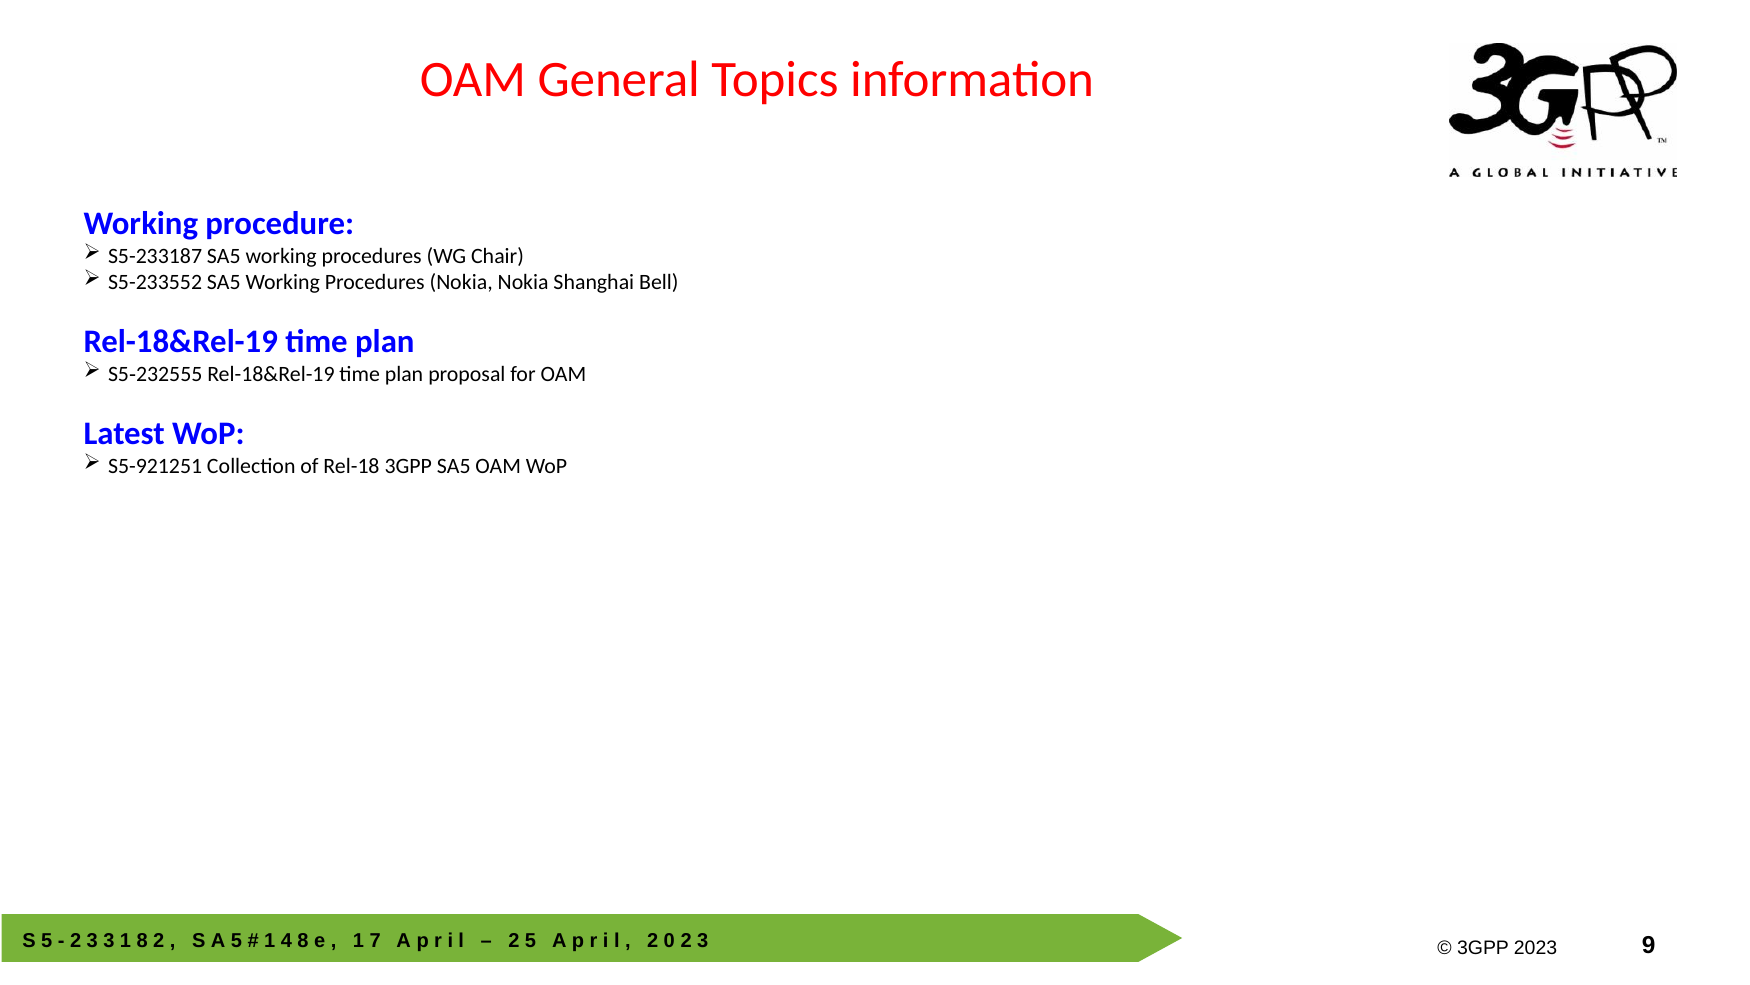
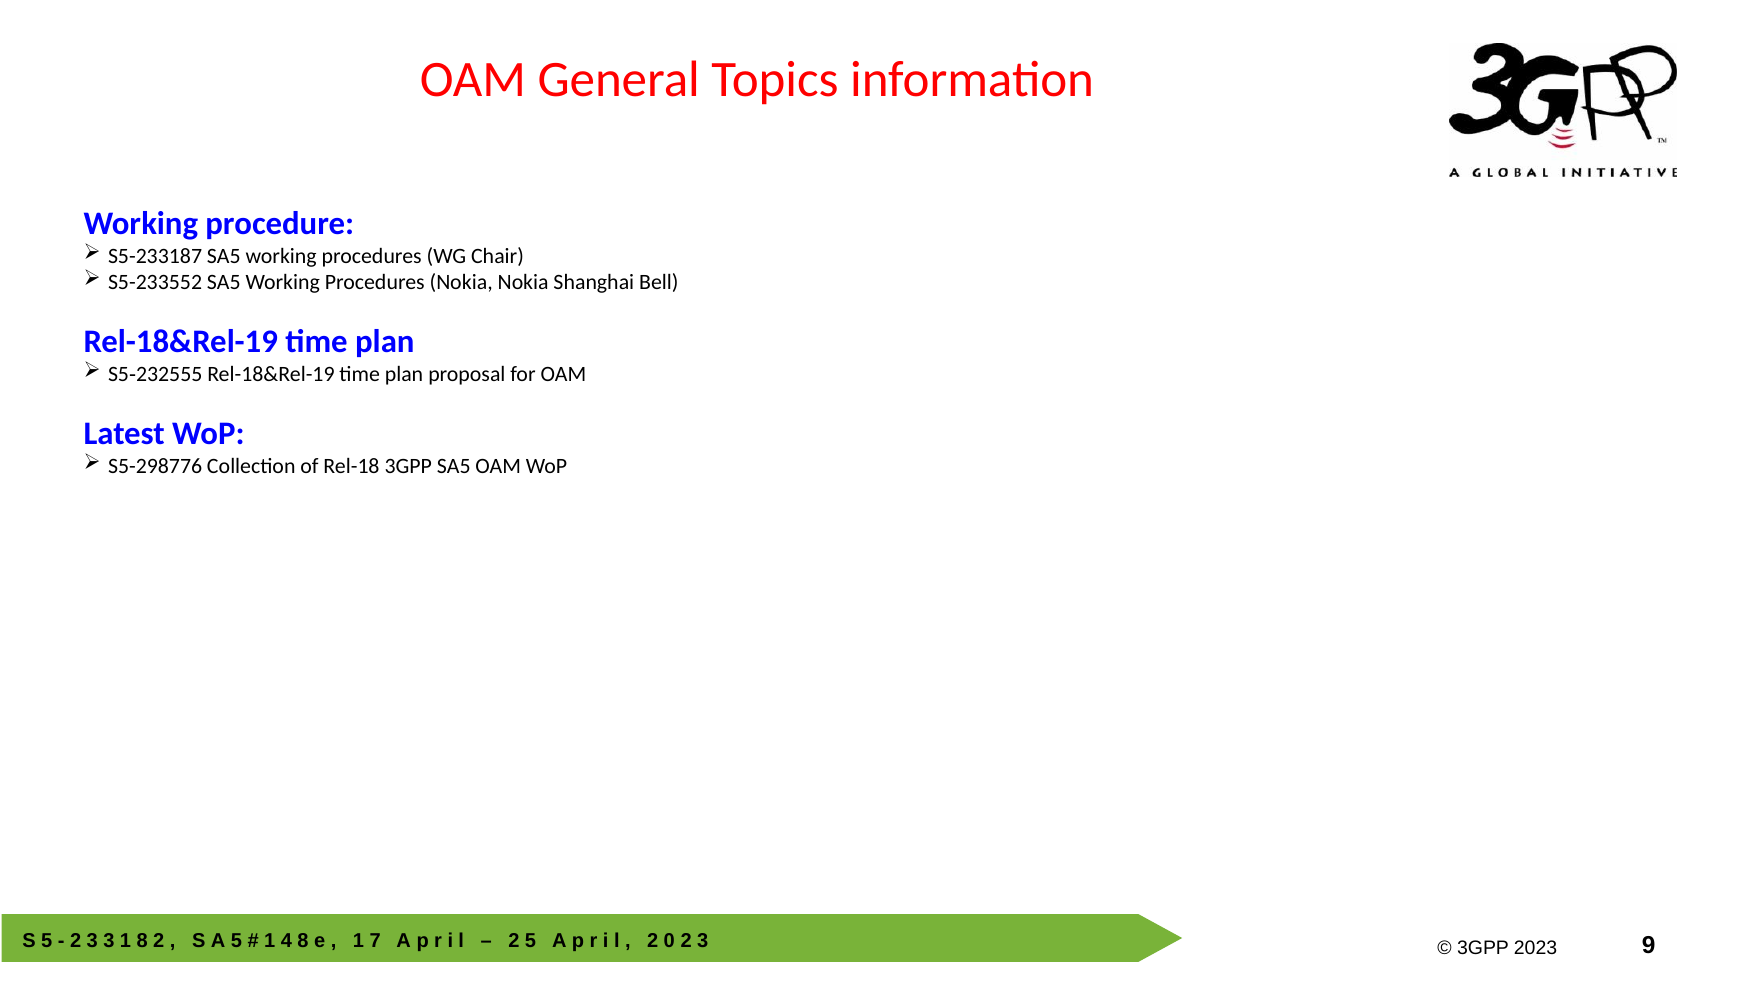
S5-921251: S5-921251 -> S5-298776 (155, 466)
